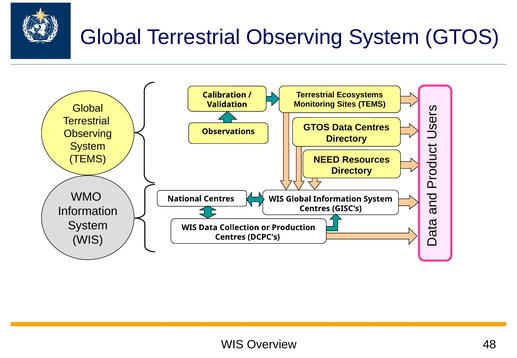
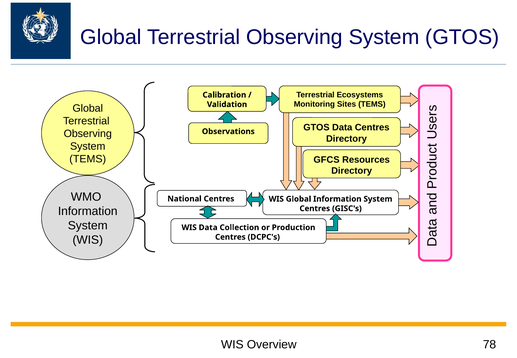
NEED: NEED -> GFCS (327, 160)
48: 48 -> 78 (489, 344)
